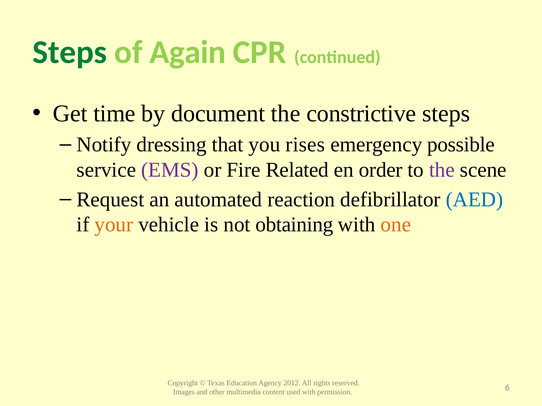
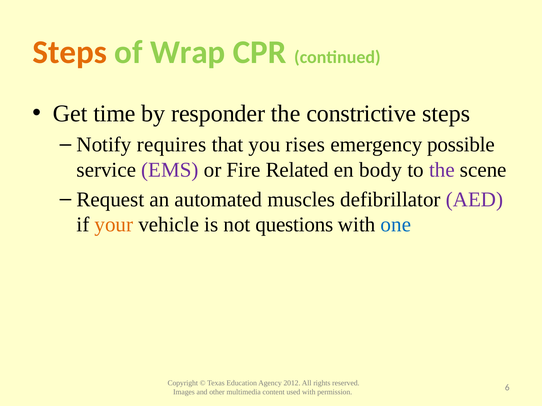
Steps colour: green -> orange (70, 52)
Again: Again -> Wrap (188, 52)
document: document -> responder (218, 114)
dressing: dressing -> requires (172, 145)
order: order -> body (381, 170)
reaction: reaction -> muscles (301, 200)
AED colour: blue -> purple (475, 200)
obtaining: obtaining -> questions (294, 225)
one colour: orange -> blue (396, 225)
